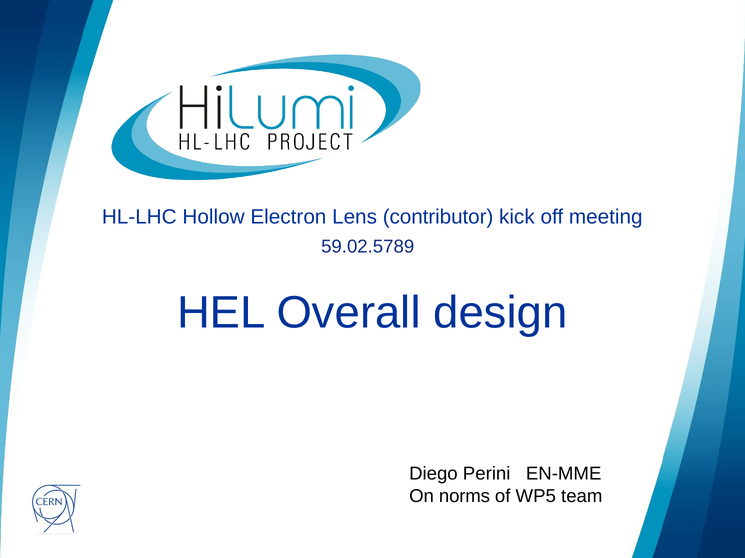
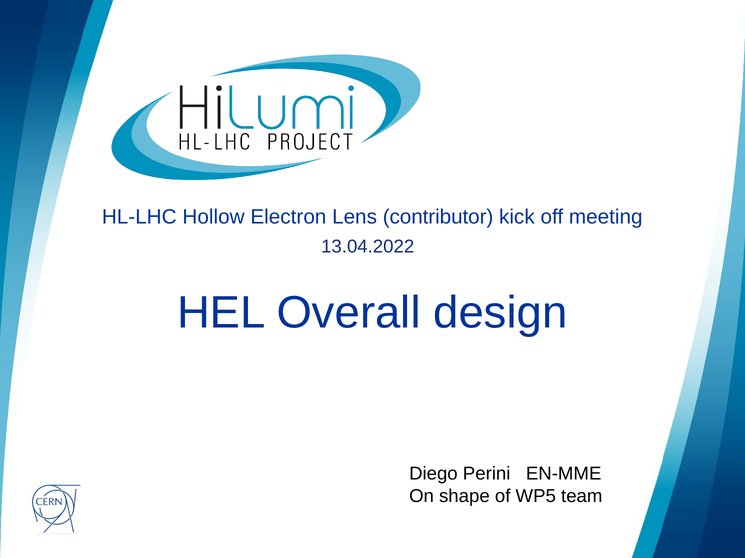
59.02.5789: 59.02.5789 -> 13.04.2022 (368, 247)
norms: norms -> shape (464, 497)
